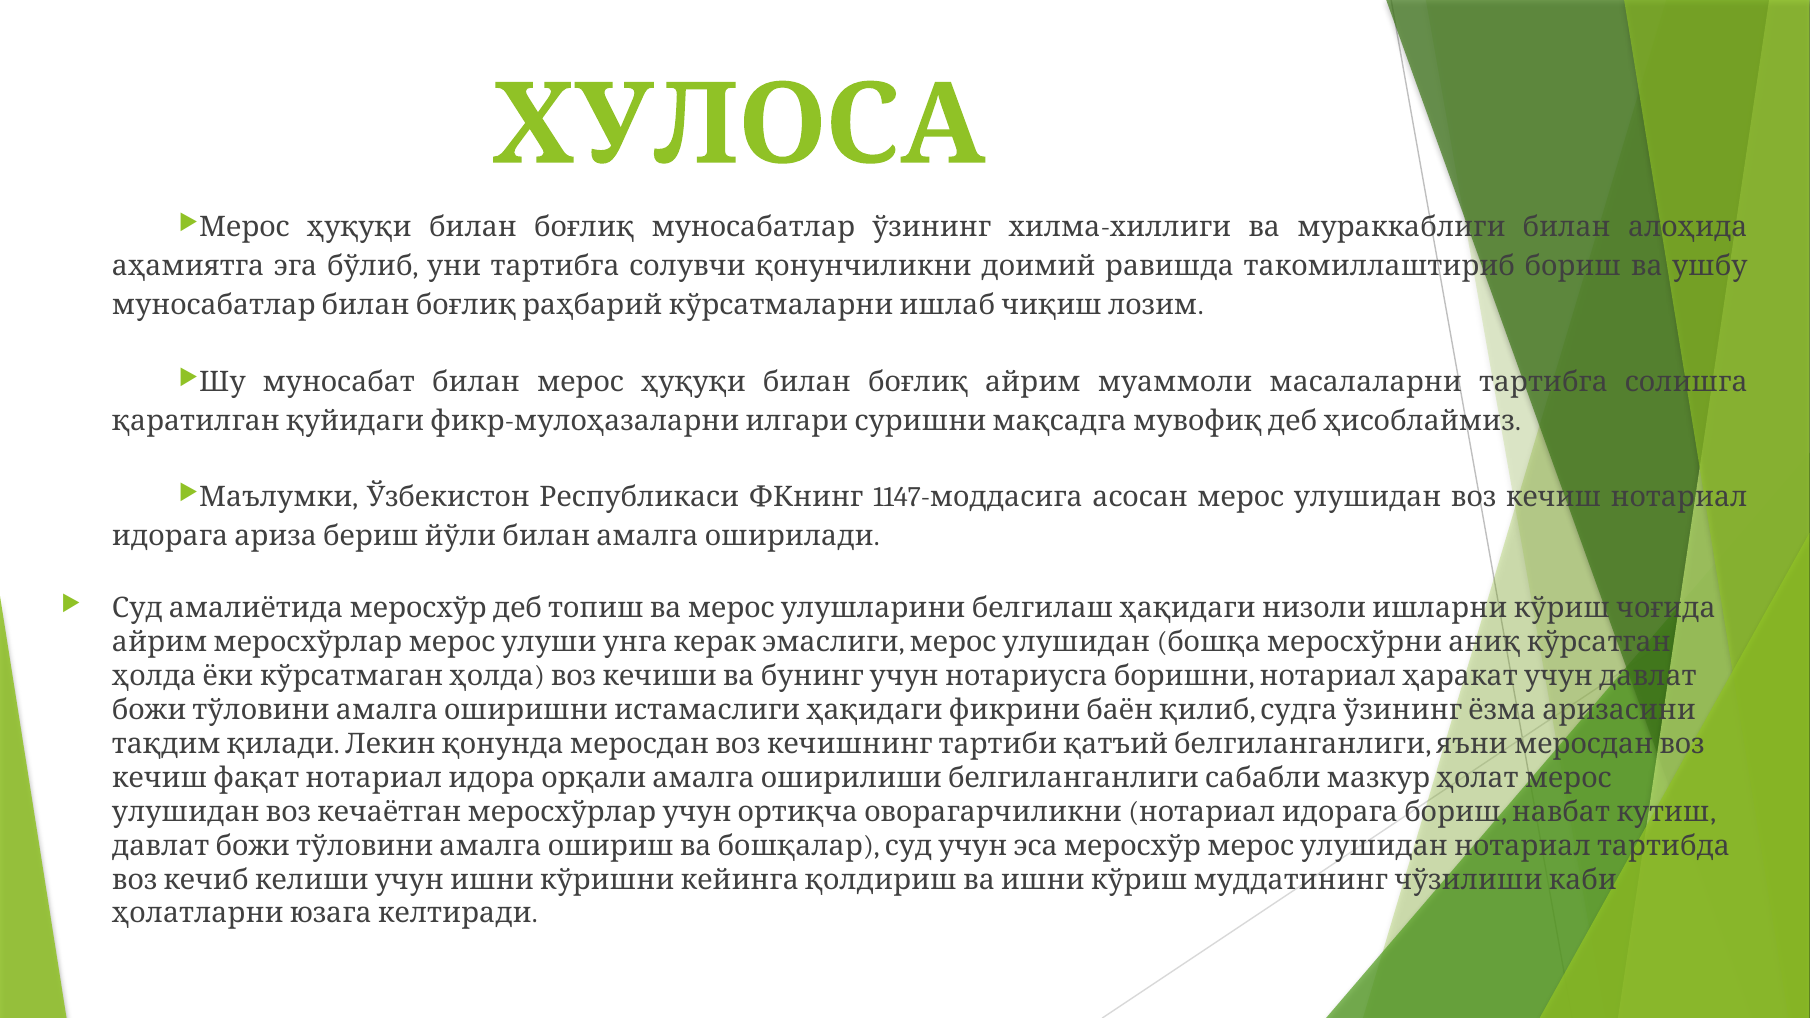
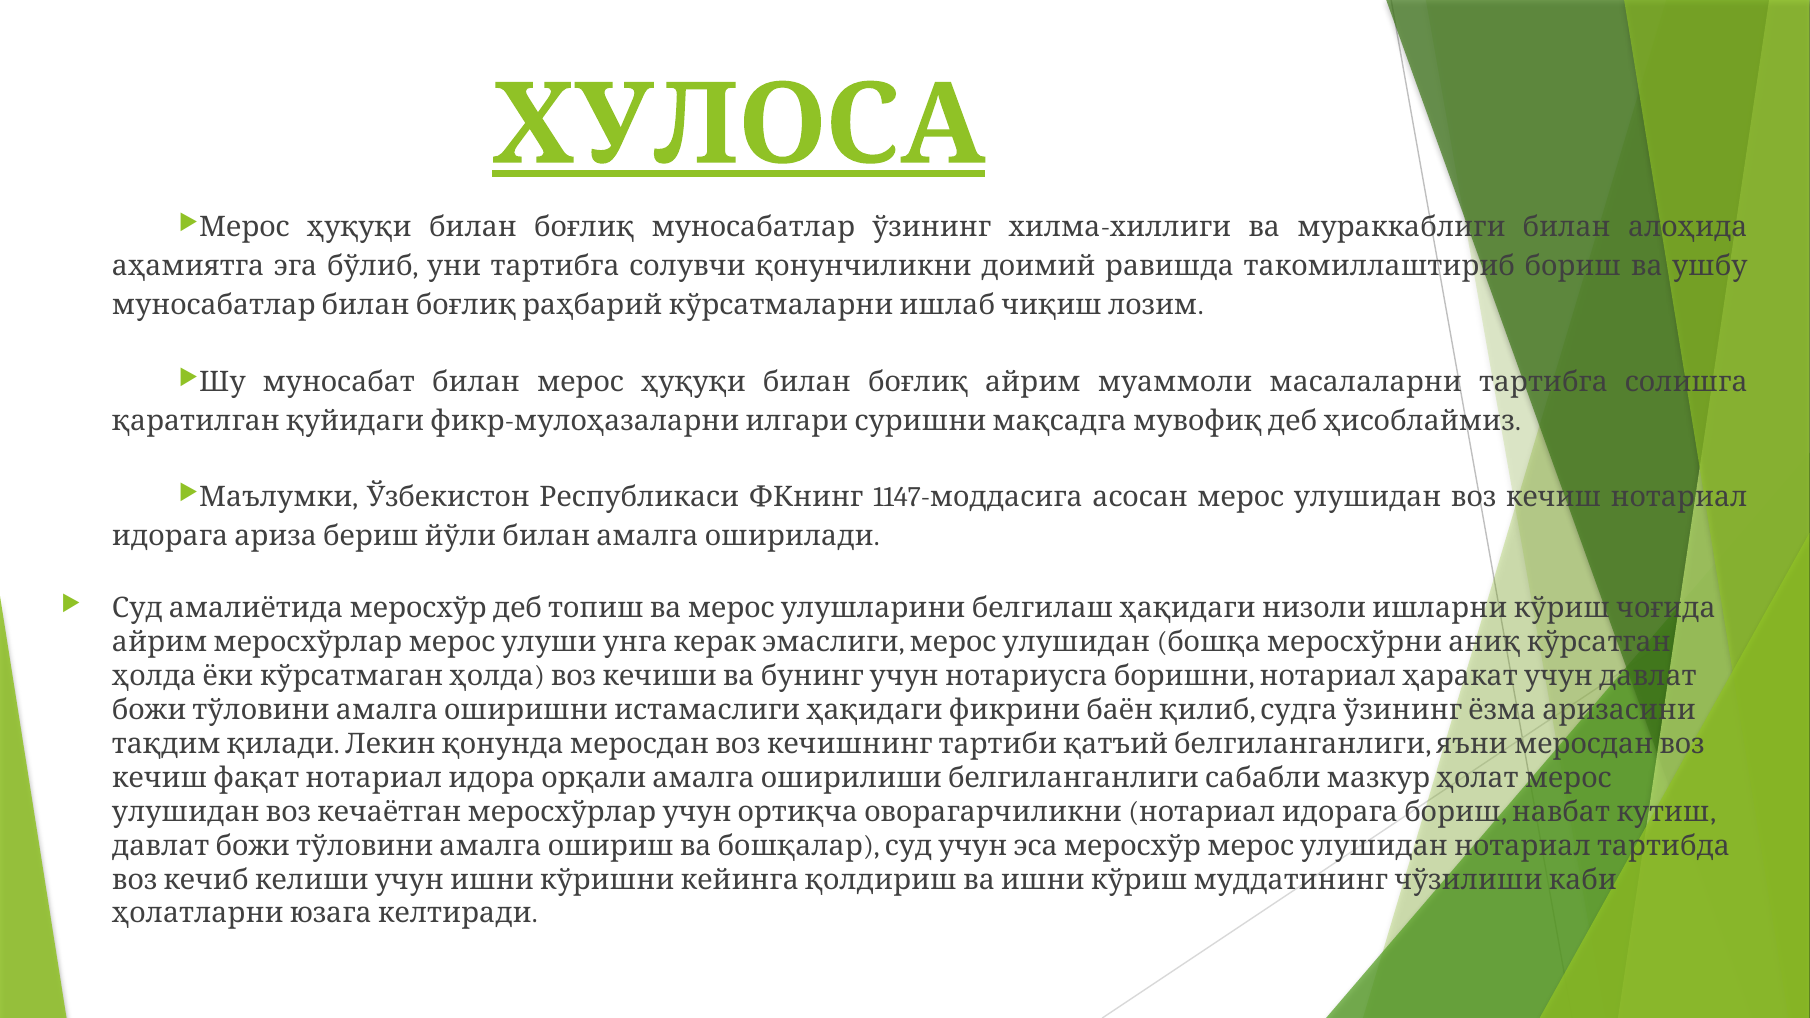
ХУЛОСА underline: none -> present (739, 125)
